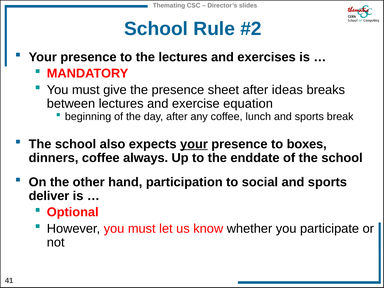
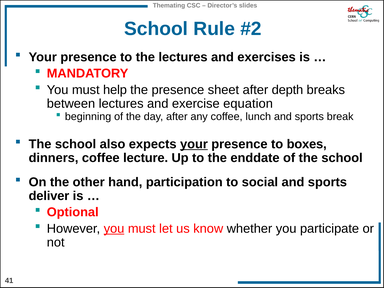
give: give -> help (115, 90)
ideas: ideas -> depth (287, 90)
always: always -> lecture (146, 158)
you underline: none -> present (114, 229)
